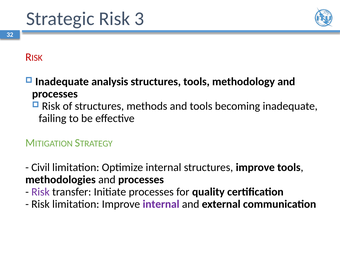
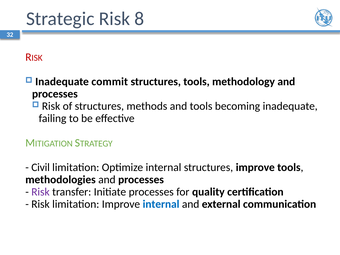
3: 3 -> 8 (139, 19)
analysis: analysis -> commit (110, 82)
internal colour: purple -> blue (161, 204)
